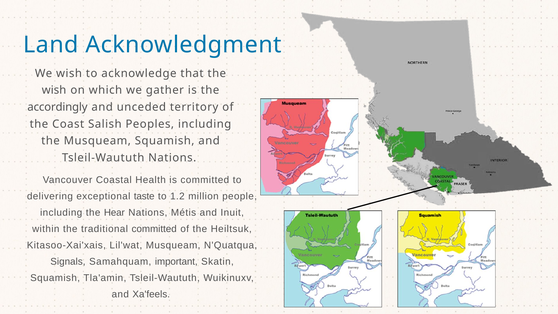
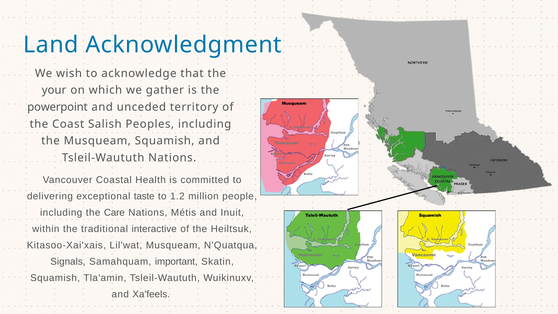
wish: wish -> your (54, 90)
accordingly: accordingly -> powerpoint (57, 107)
Hear: Hear -> Care (114, 213)
traditional committed: committed -> interactive (154, 229)
